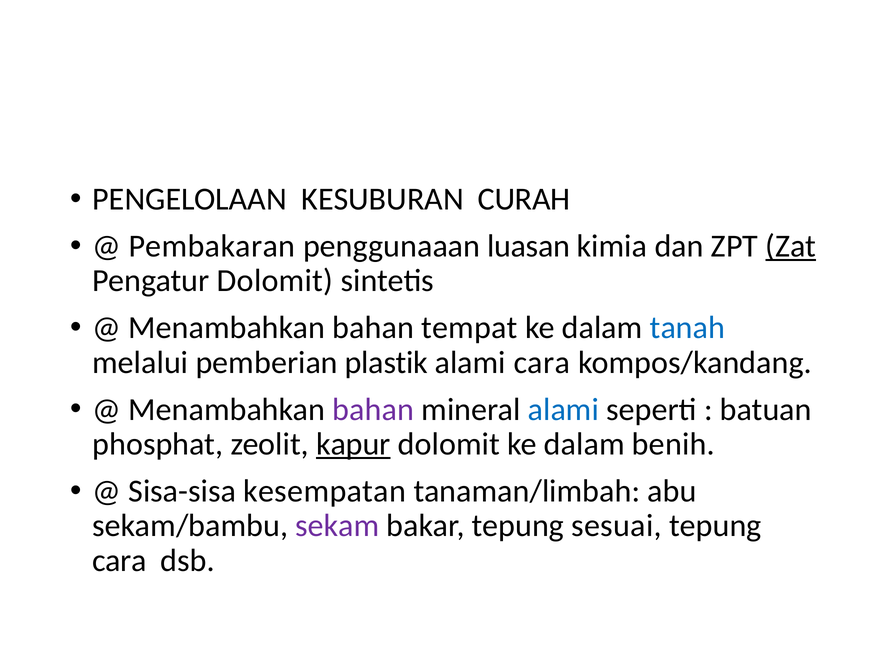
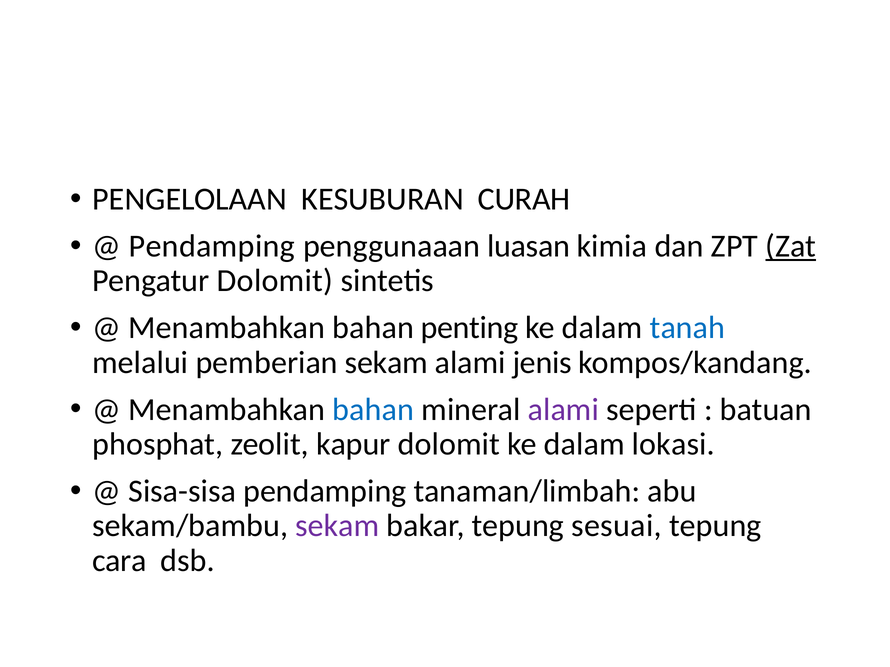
Pembakaran: Pembakaran -> Pendamping (212, 246)
tempat: tempat -> penting (470, 328)
pemberian plastik: plastik -> sekam (386, 363)
alami cara: cara -> jenis (542, 363)
bahan colour: purple -> blue (373, 410)
alami colour: blue -> purple (563, 410)
kapur underline: present -> none (353, 445)
benih: benih -> lokasi (673, 445)
Sisa-sisa kesempatan: kesempatan -> pendamping (325, 492)
